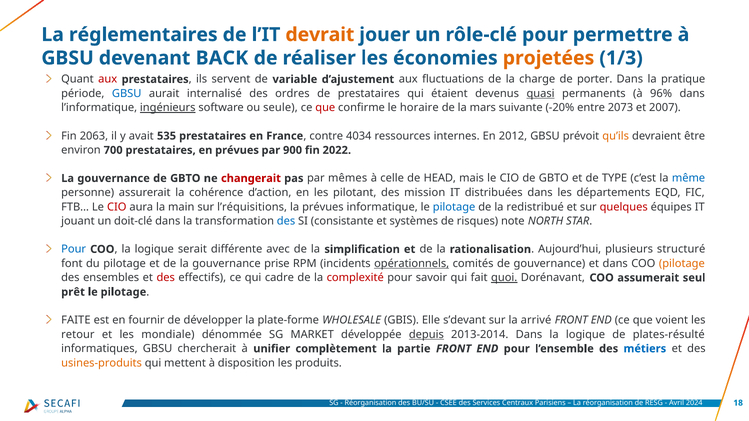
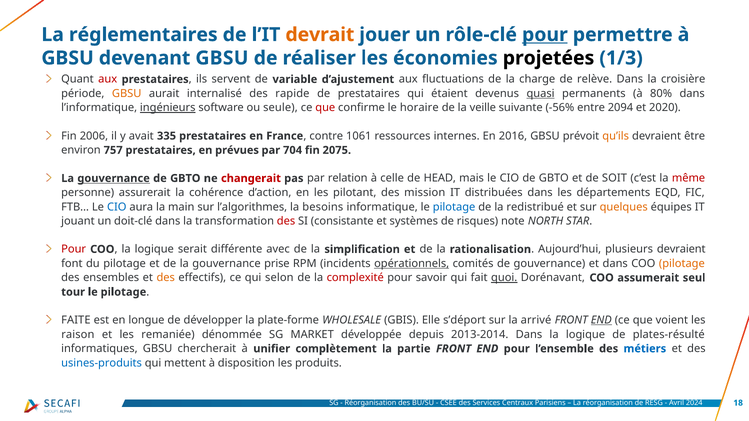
pour underline: none -> present (545, 35)
devenant BACK: BACK -> GBSU (222, 58)
projetées colour: orange -> black (549, 58)
porter: porter -> relève (595, 79)
pratique: pratique -> croisière (683, 79)
GBSU colour: blue -> orange (127, 94)
ordres: ordres -> rapide (292, 94)
96%: 96% -> 80% (661, 94)
mars: mars -> veille (483, 108)
-20%: -20% -> -56% (560, 108)
2073: 2073 -> 2094 (620, 108)
2007: 2007 -> 2020 (665, 108)
2063: 2063 -> 2006 (94, 136)
535: 535 -> 335 (167, 136)
4034: 4034 -> 1061 (359, 136)
2012: 2012 -> 2016 (513, 136)
700: 700 -> 757 (113, 150)
900: 900 -> 704 (293, 150)
2022: 2022 -> 2075 (337, 150)
gouvernance underline: none -> present (114, 178)
mêmes: mêmes -> relation (348, 178)
TYPE: TYPE -> SOIT (614, 178)
même colour: blue -> red (689, 178)
CIO colour: red -> blue (117, 207)
l’réquisitions: l’réquisitions -> l’algorithmes (252, 207)
la prévues: prévues -> besoins (323, 207)
quelques colour: red -> orange (624, 207)
des colour: blue -> red (286, 221)
Pour colour: blue -> red (74, 249)
plusieurs structuré: structuré -> devraient (681, 249)
des colour: red -> orange (166, 278)
cadre: cadre -> selon (279, 278)
prêt: prêt -> tour (73, 292)
fournir: fournir -> longue (146, 320)
s’devant: s’devant -> s’déport (464, 320)
END underline: none -> present (601, 320)
retour: retour -> raison (78, 335)
mondiale: mondiale -> remaniée (168, 335)
depuis underline: present -> none (426, 335)
usines-produits colour: orange -> blue (102, 363)
